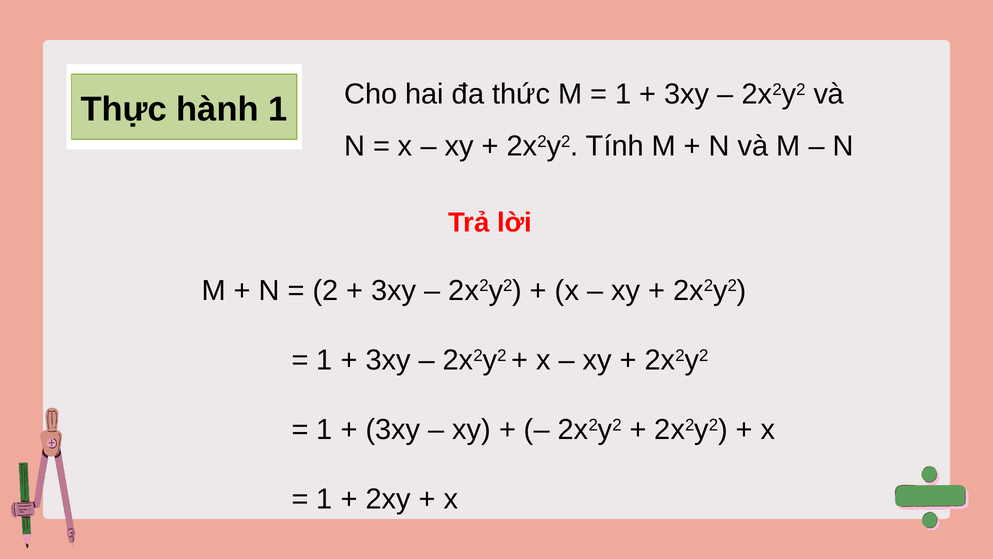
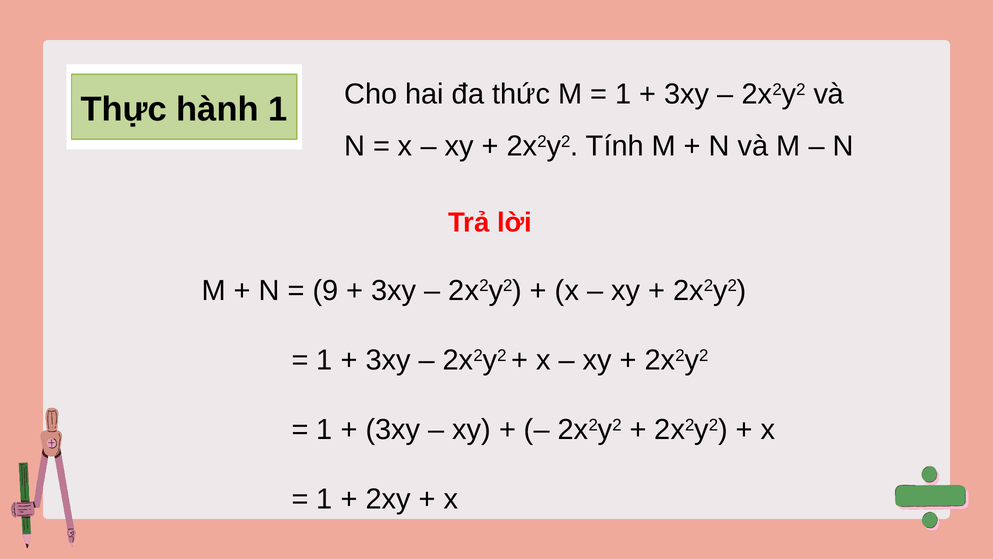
2: 2 -> 9 (325, 290)
